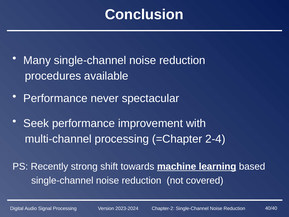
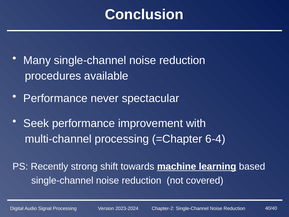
2-4: 2-4 -> 6-4 (215, 139)
